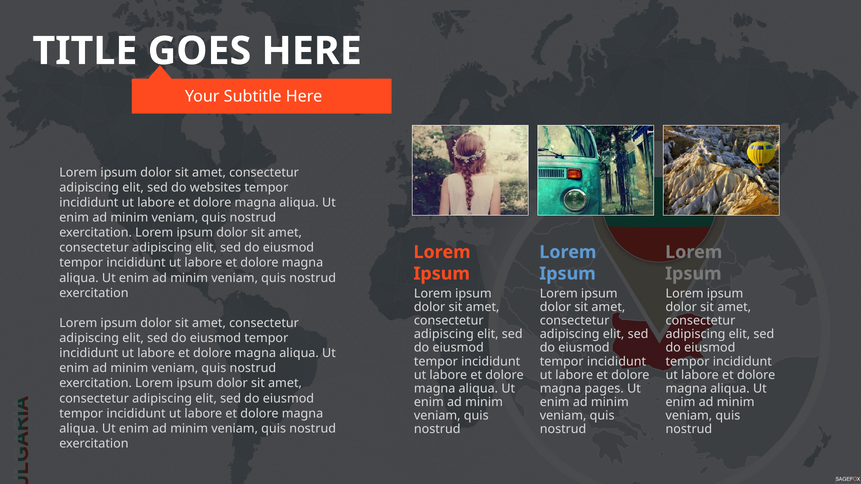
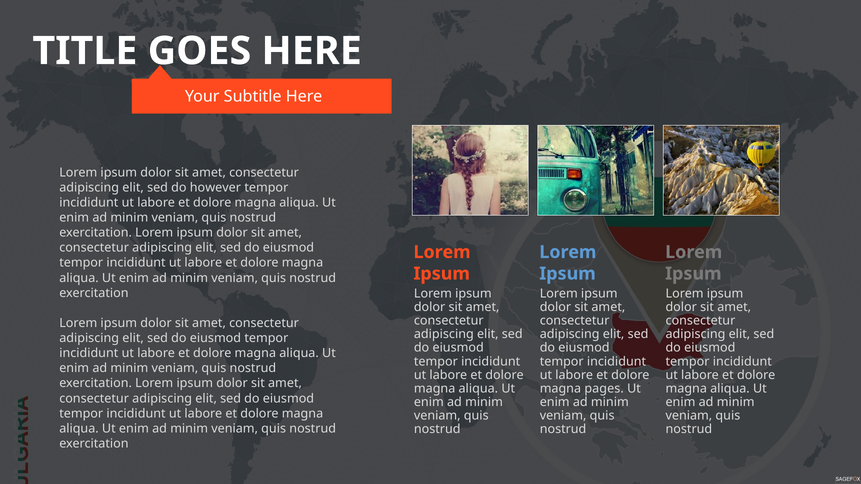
websites: websites -> however (215, 188)
